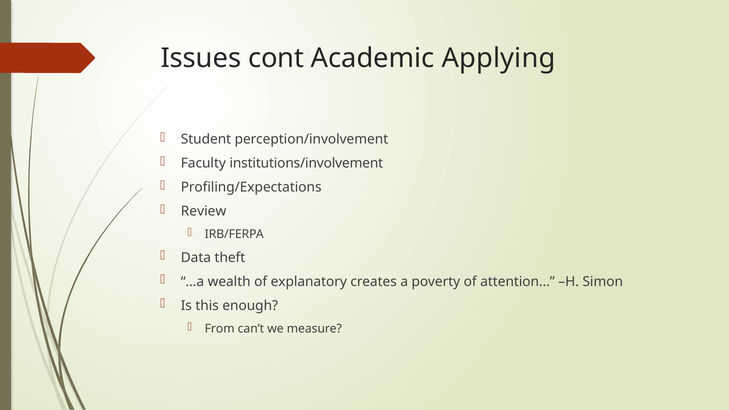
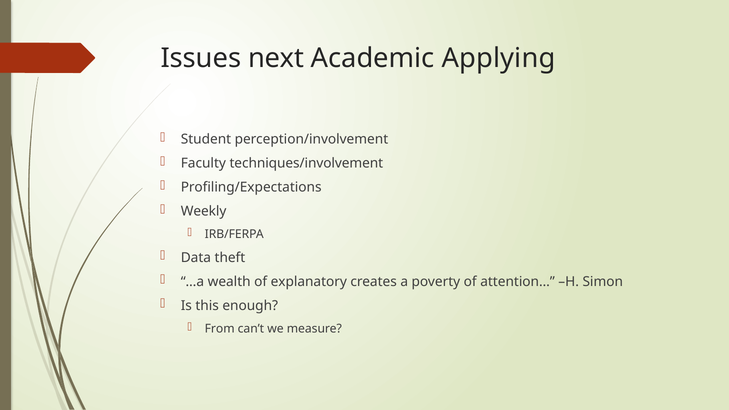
cont: cont -> next (276, 58)
institutions/involvement: institutions/involvement -> techniques/involvement (306, 163)
Review: Review -> Weekly (204, 211)
